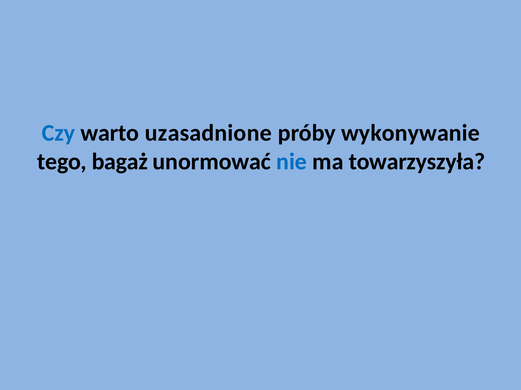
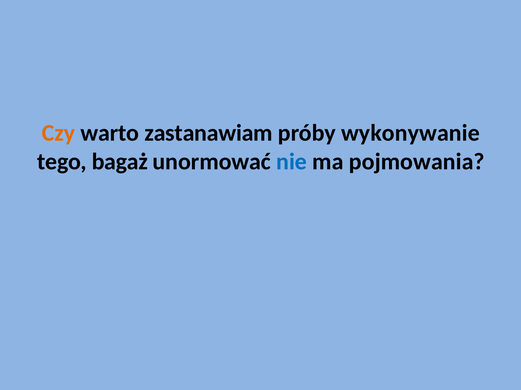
Czy colour: blue -> orange (59, 133)
uzasadnione: uzasadnione -> zastanawiam (209, 133)
towarzyszyła: towarzyszyła -> pojmowania (417, 162)
